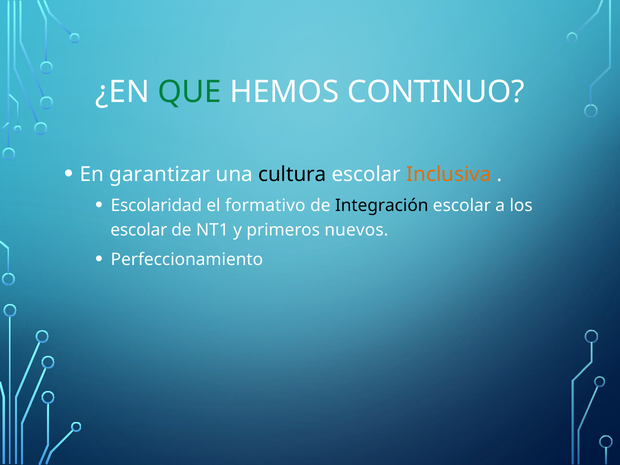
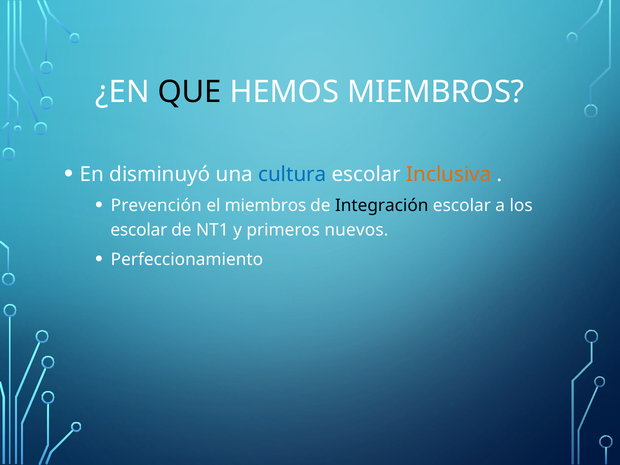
QUE colour: green -> black (190, 92)
HEMOS CONTINUO: CONTINUO -> MIEMBROS (436, 92)
garantizar: garantizar -> disminuyó (160, 174)
cultura colour: black -> blue (292, 174)
Escolaridad: Escolaridad -> Prevención (156, 205)
el formativo: formativo -> miembros (265, 205)
